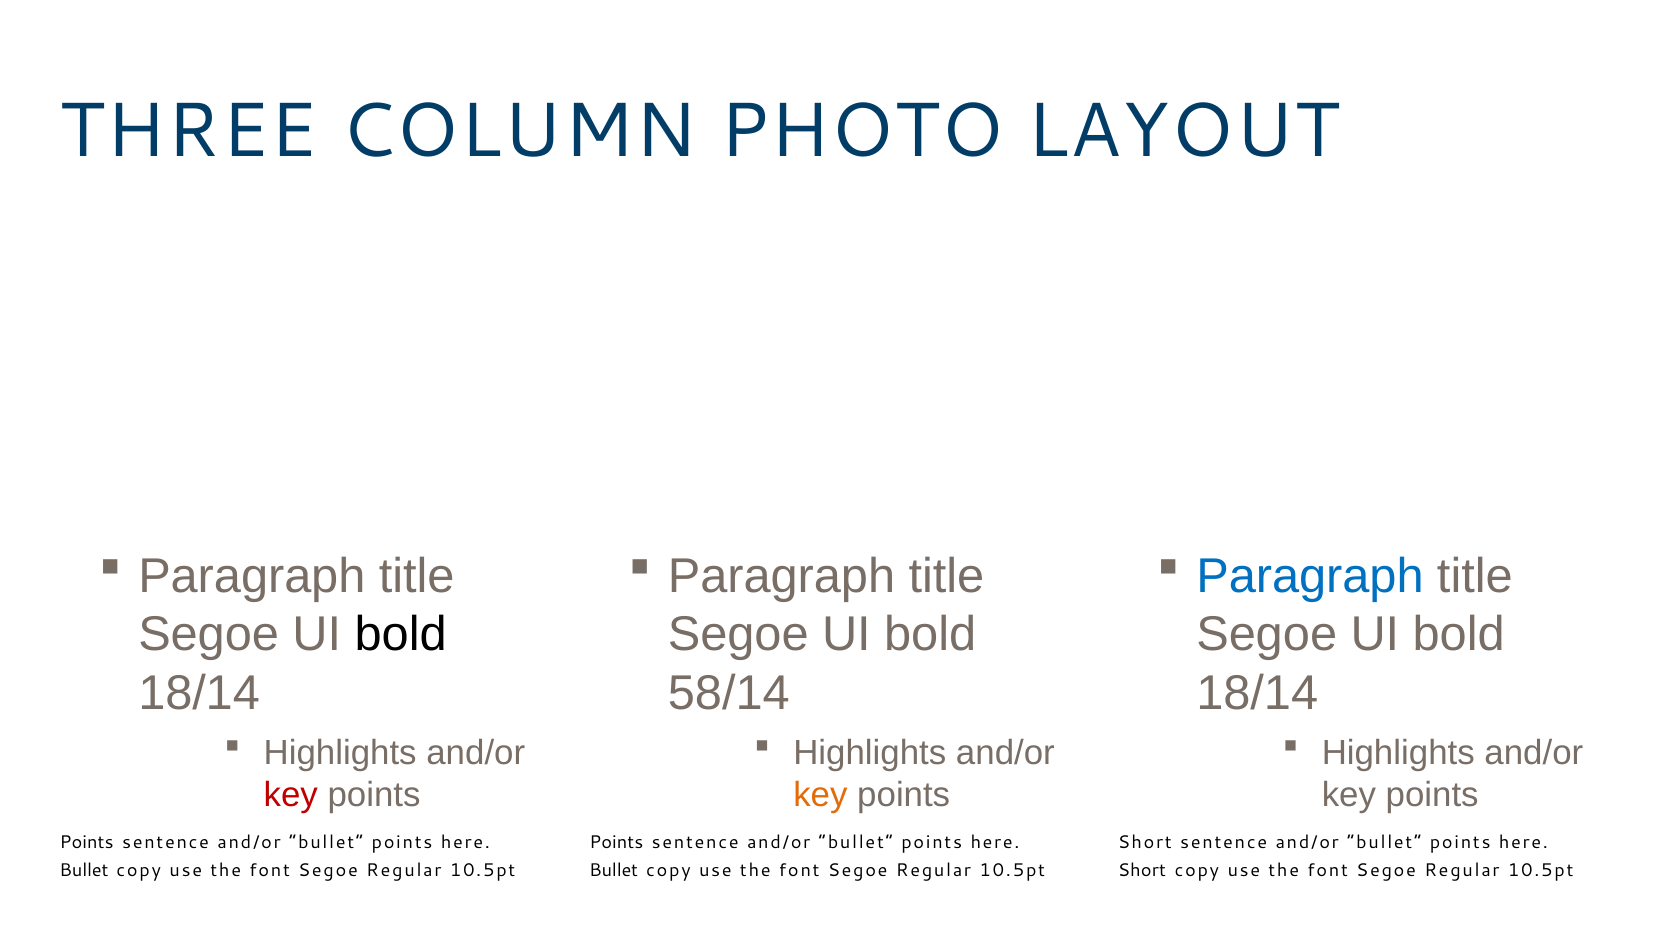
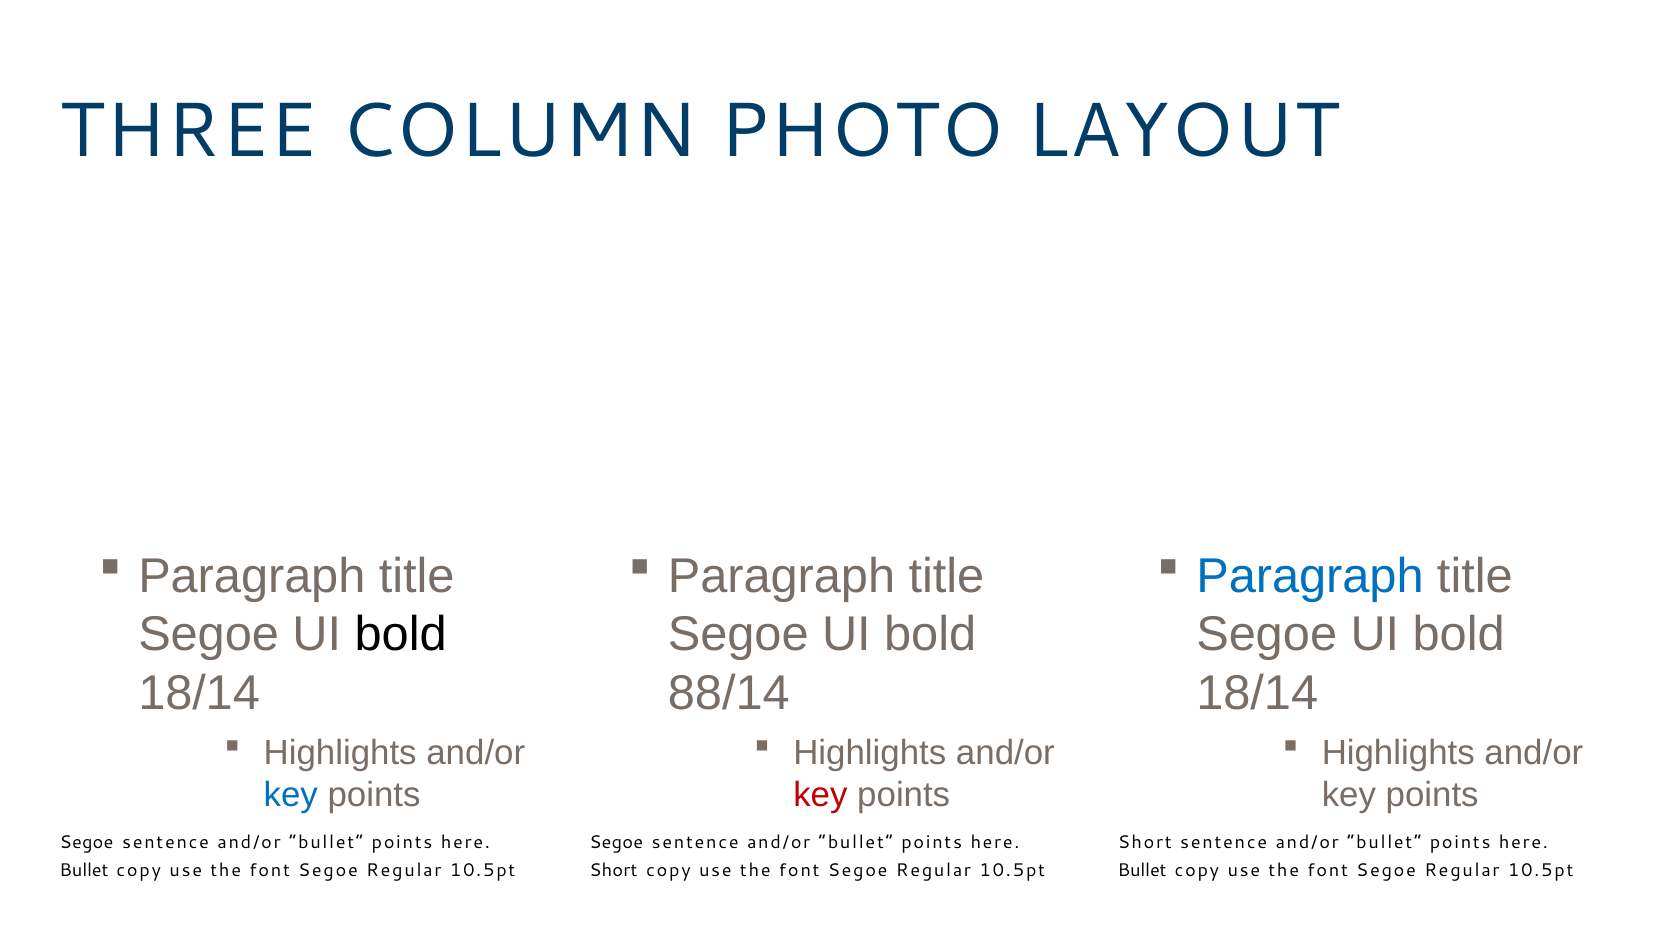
58/14: 58/14 -> 88/14 (729, 693)
key colour: red -> blue (291, 794)
key colour: orange -> red (820, 794)
Points: Points -> Segoe (87, 842)
Points: Points -> Segoe (616, 842)
Bullet: Bullet -> Short (613, 870)
Short: Short -> Bullet (1142, 870)
